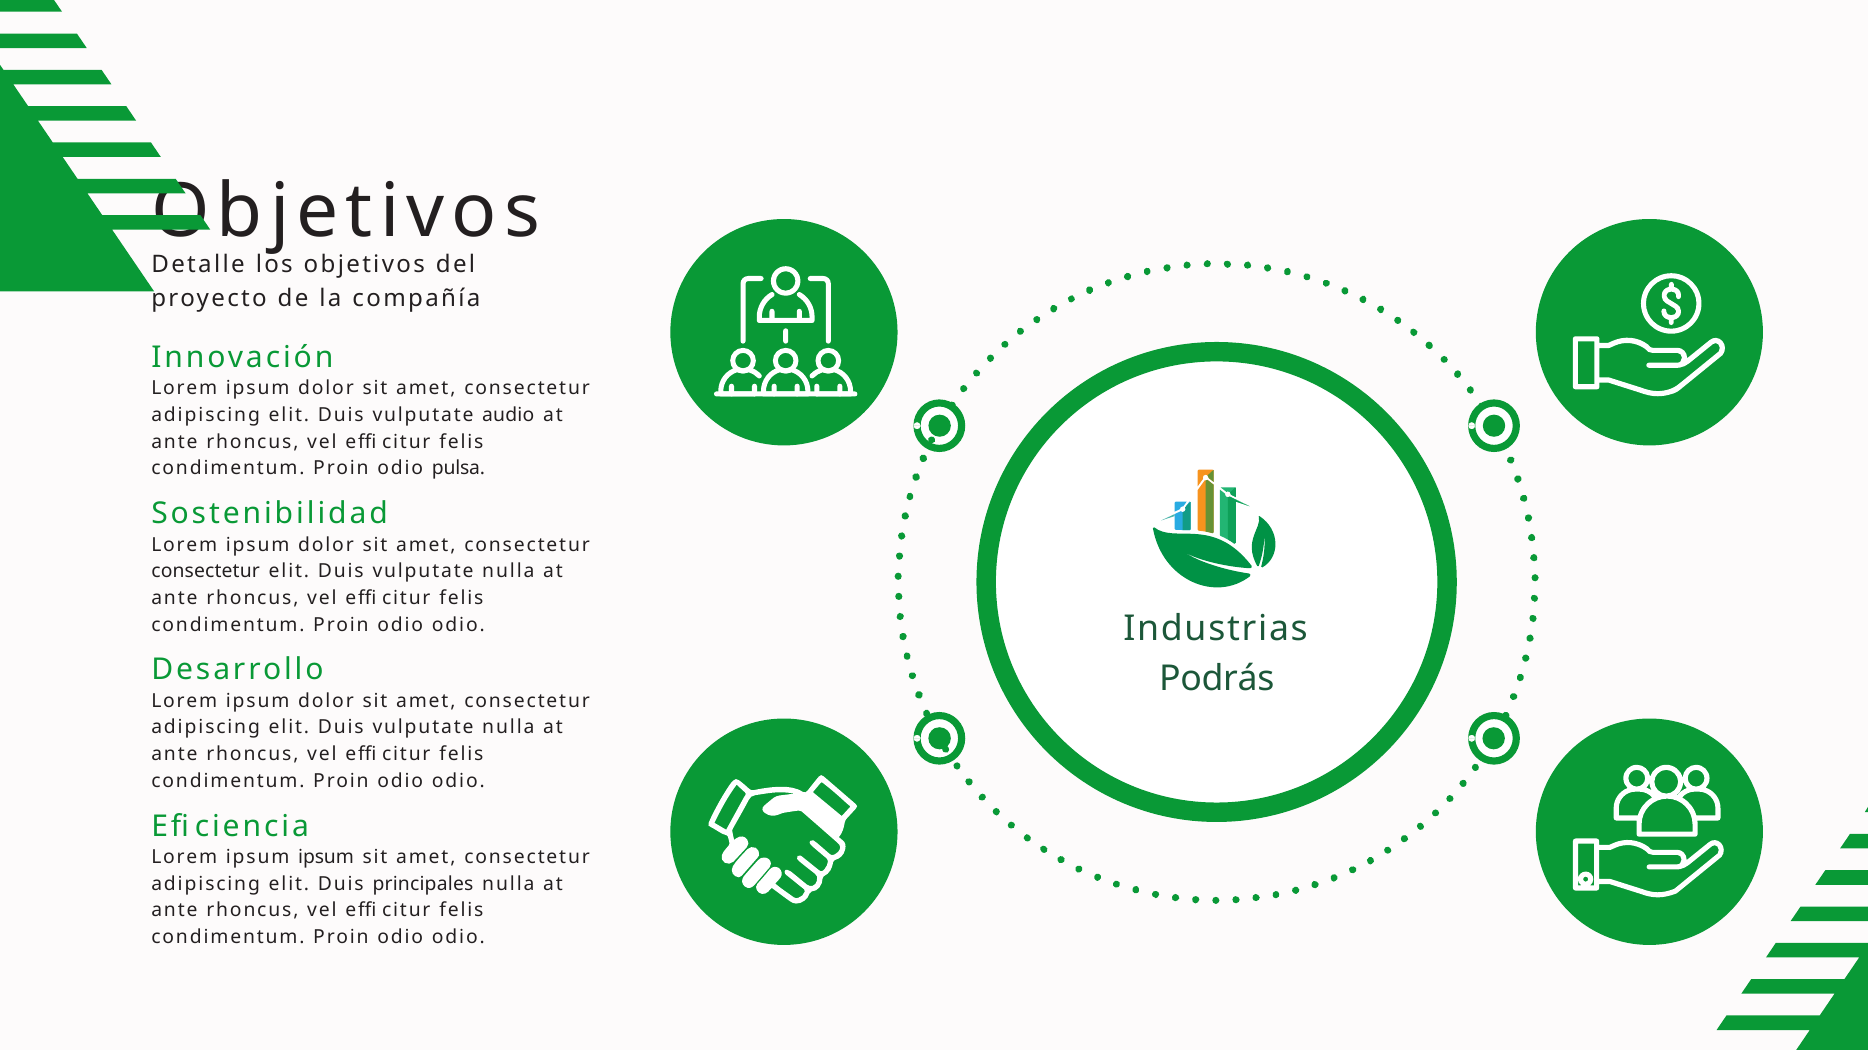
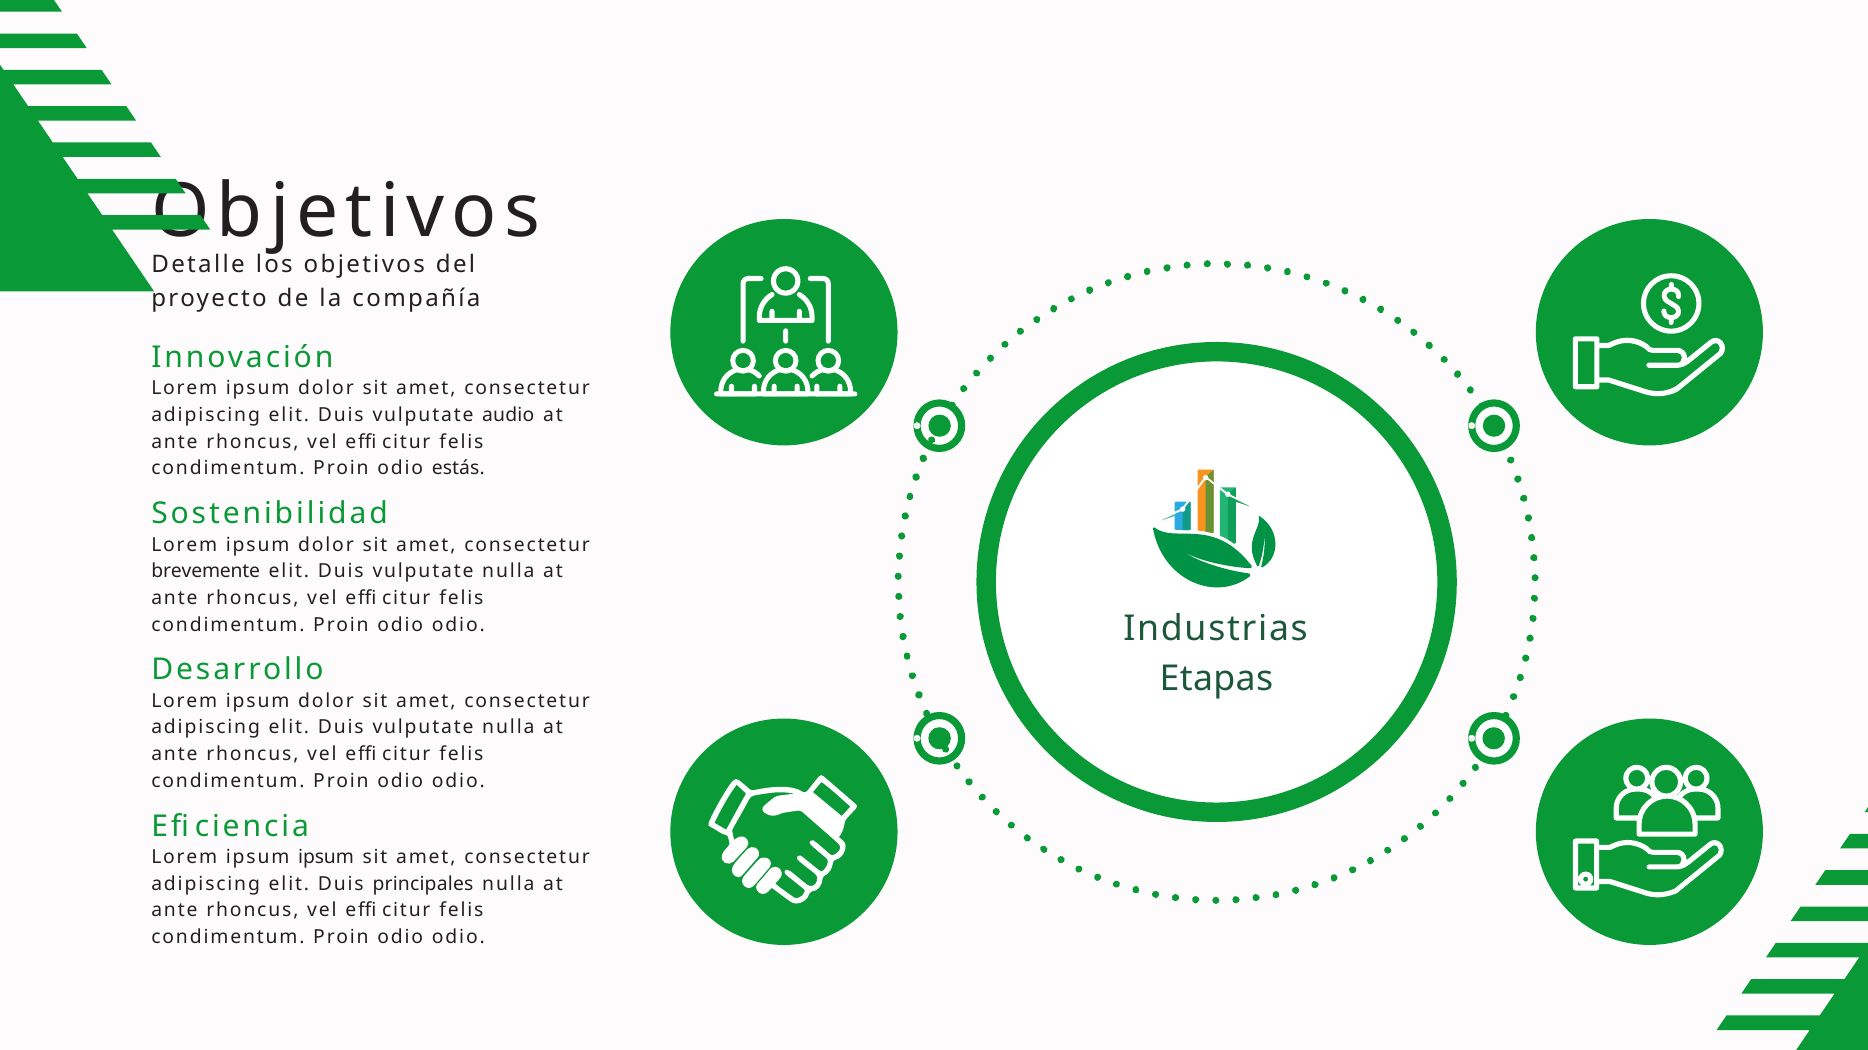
pulsa: pulsa -> estás (458, 469)
consectetur: consectetur -> brevemente (206, 572)
Podrás: Podrás -> Etapas (1216, 679)
